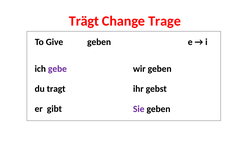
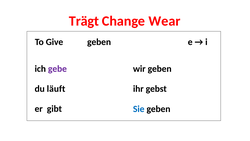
Trage: Trage -> Wear (165, 21)
tragt: tragt -> läuft (56, 89)
Sie colour: purple -> blue (139, 109)
